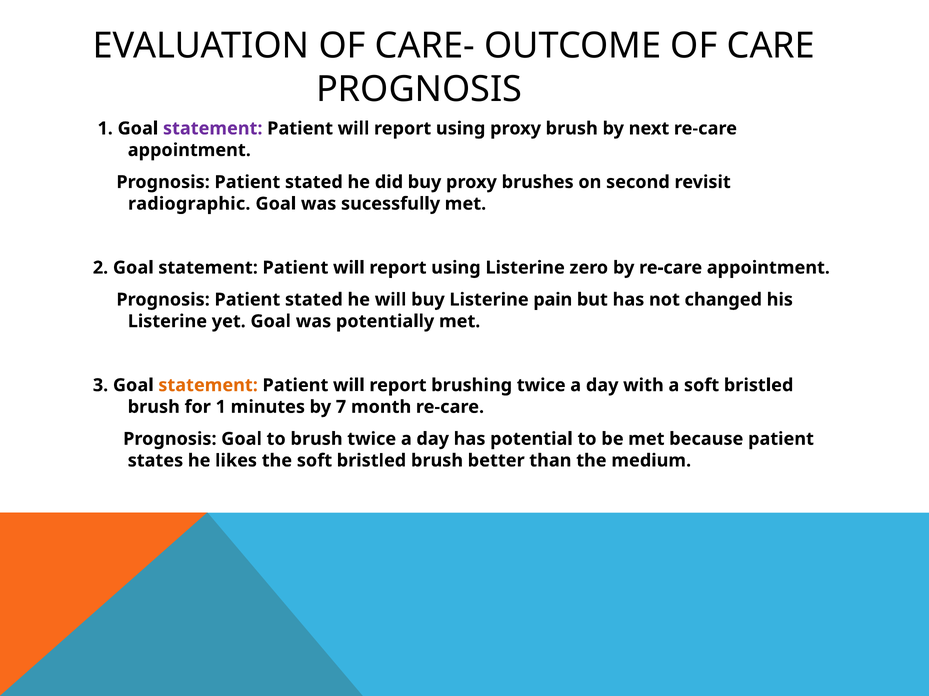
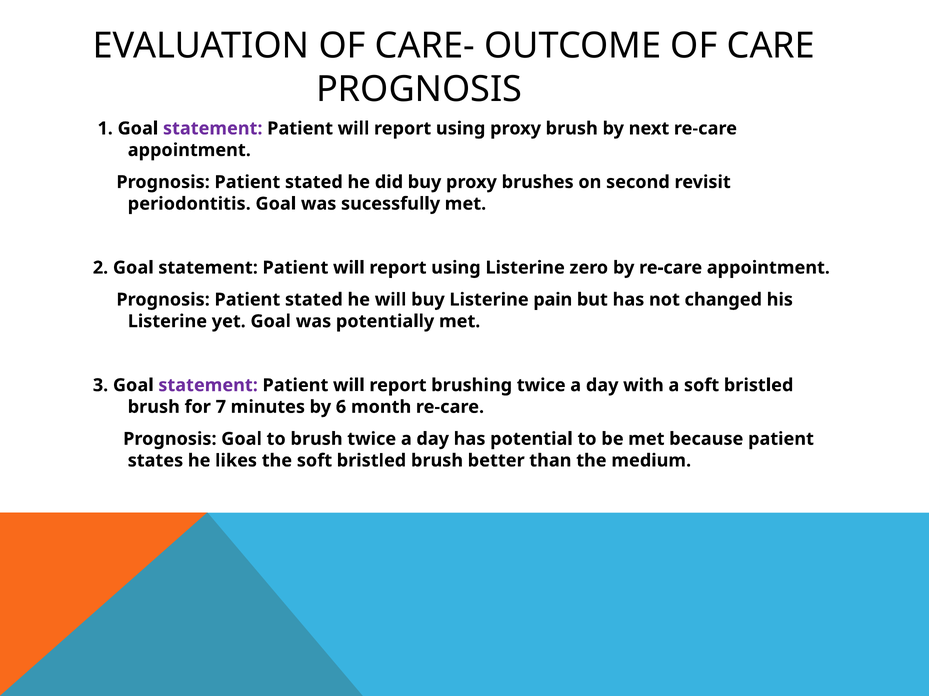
radiographic: radiographic -> periodontitis (189, 204)
statement colour: orange -> purple (208, 386)
for 1: 1 -> 7 (221, 407)
7: 7 -> 6 (341, 407)
